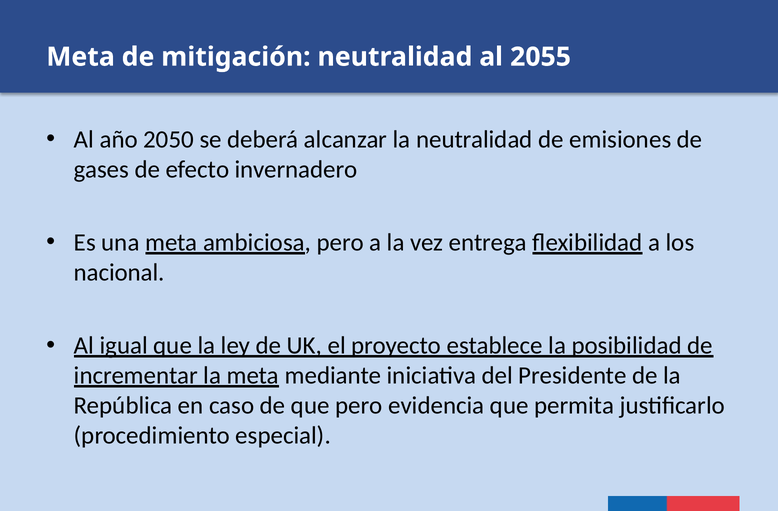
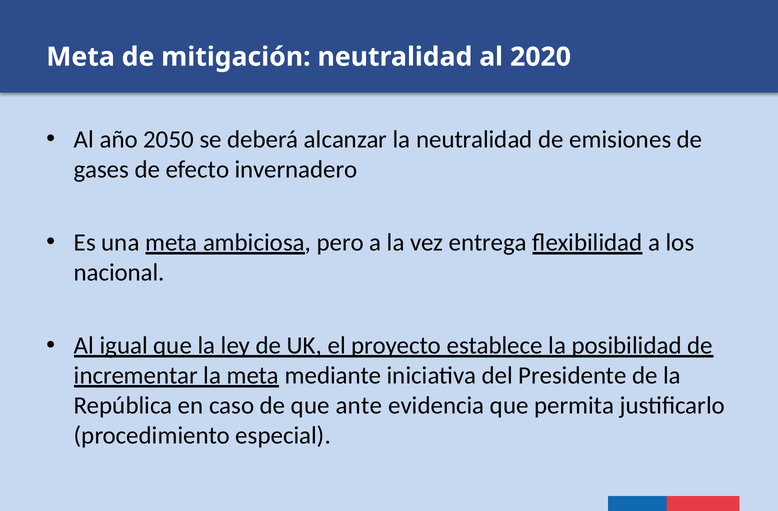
2055: 2055 -> 2020 (541, 57)
que pero: pero -> ante (359, 406)
